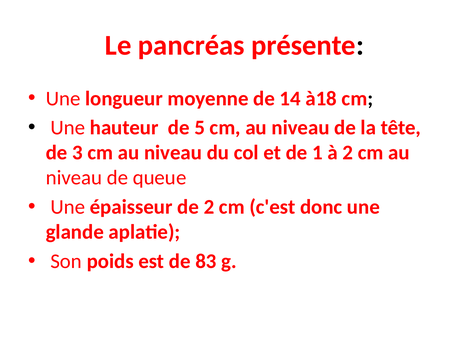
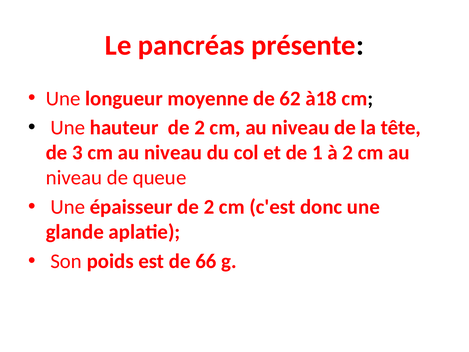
14: 14 -> 62 (290, 98)
hauteur de 5: 5 -> 2 (200, 128)
83: 83 -> 66 (206, 261)
